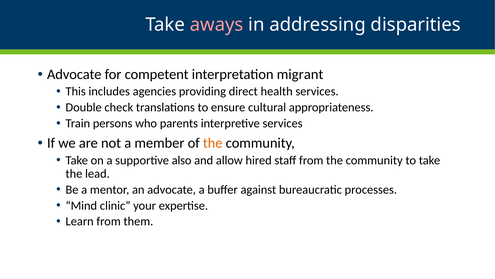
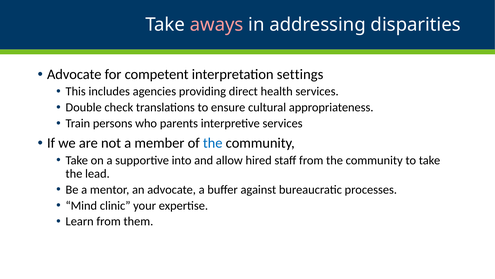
migrant: migrant -> settings (300, 74)
the colour: orange -> blue (213, 143)
also: also -> into (182, 160)
